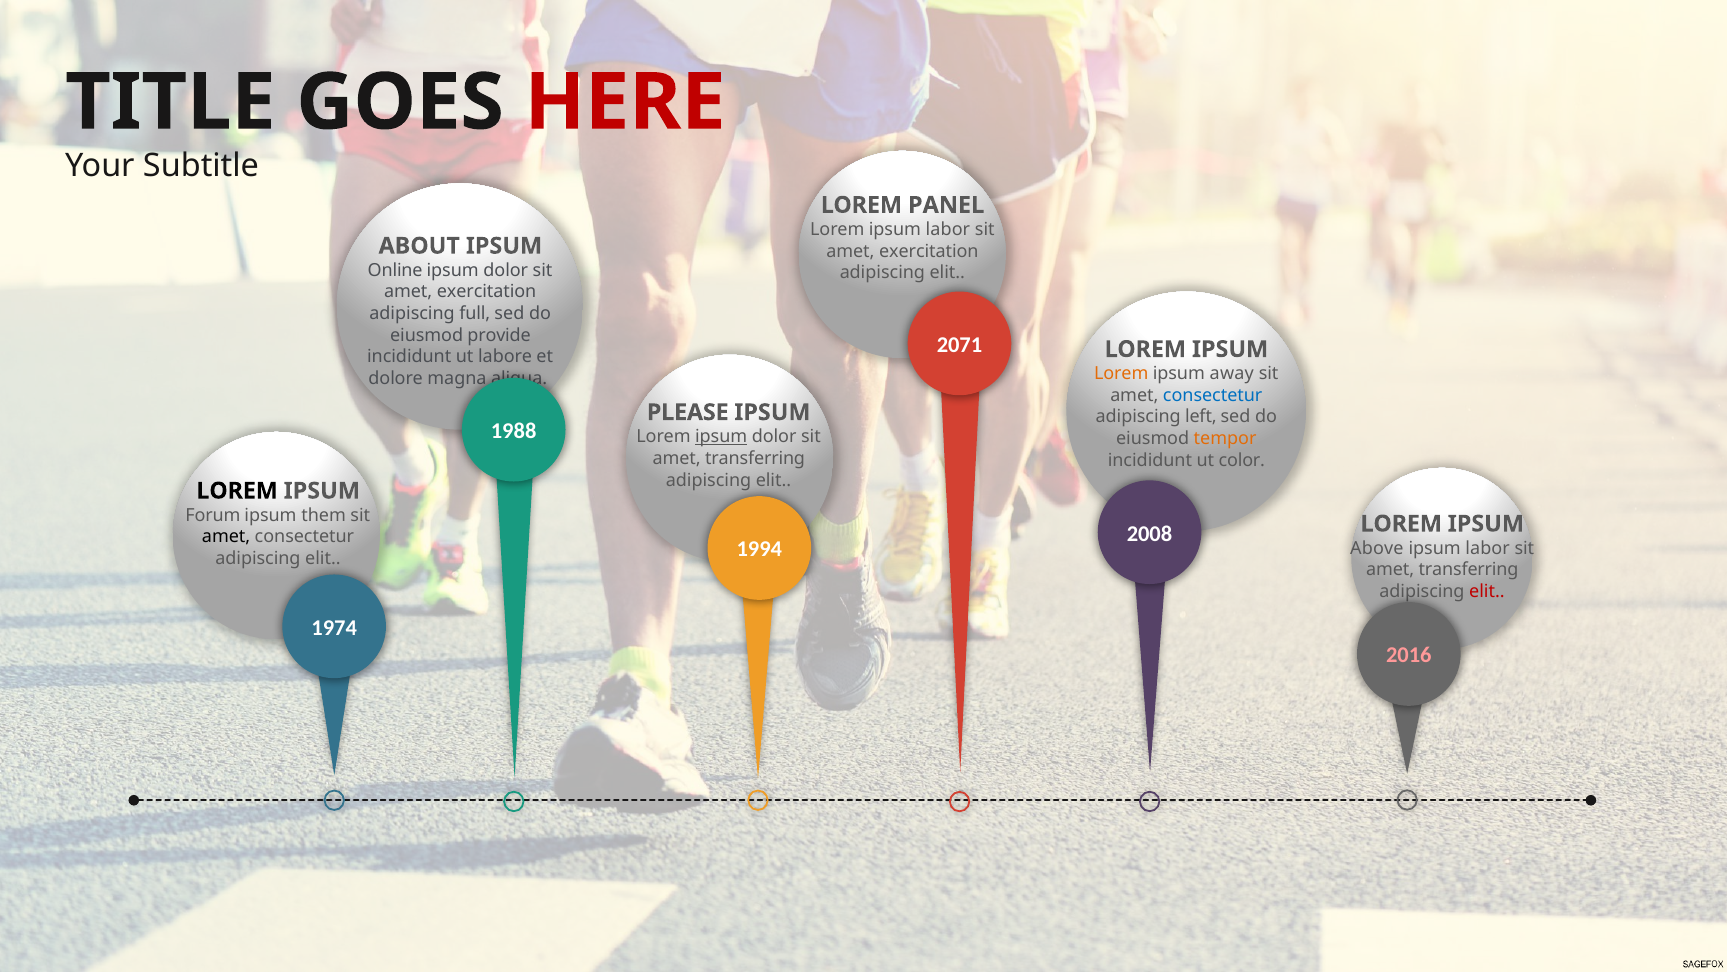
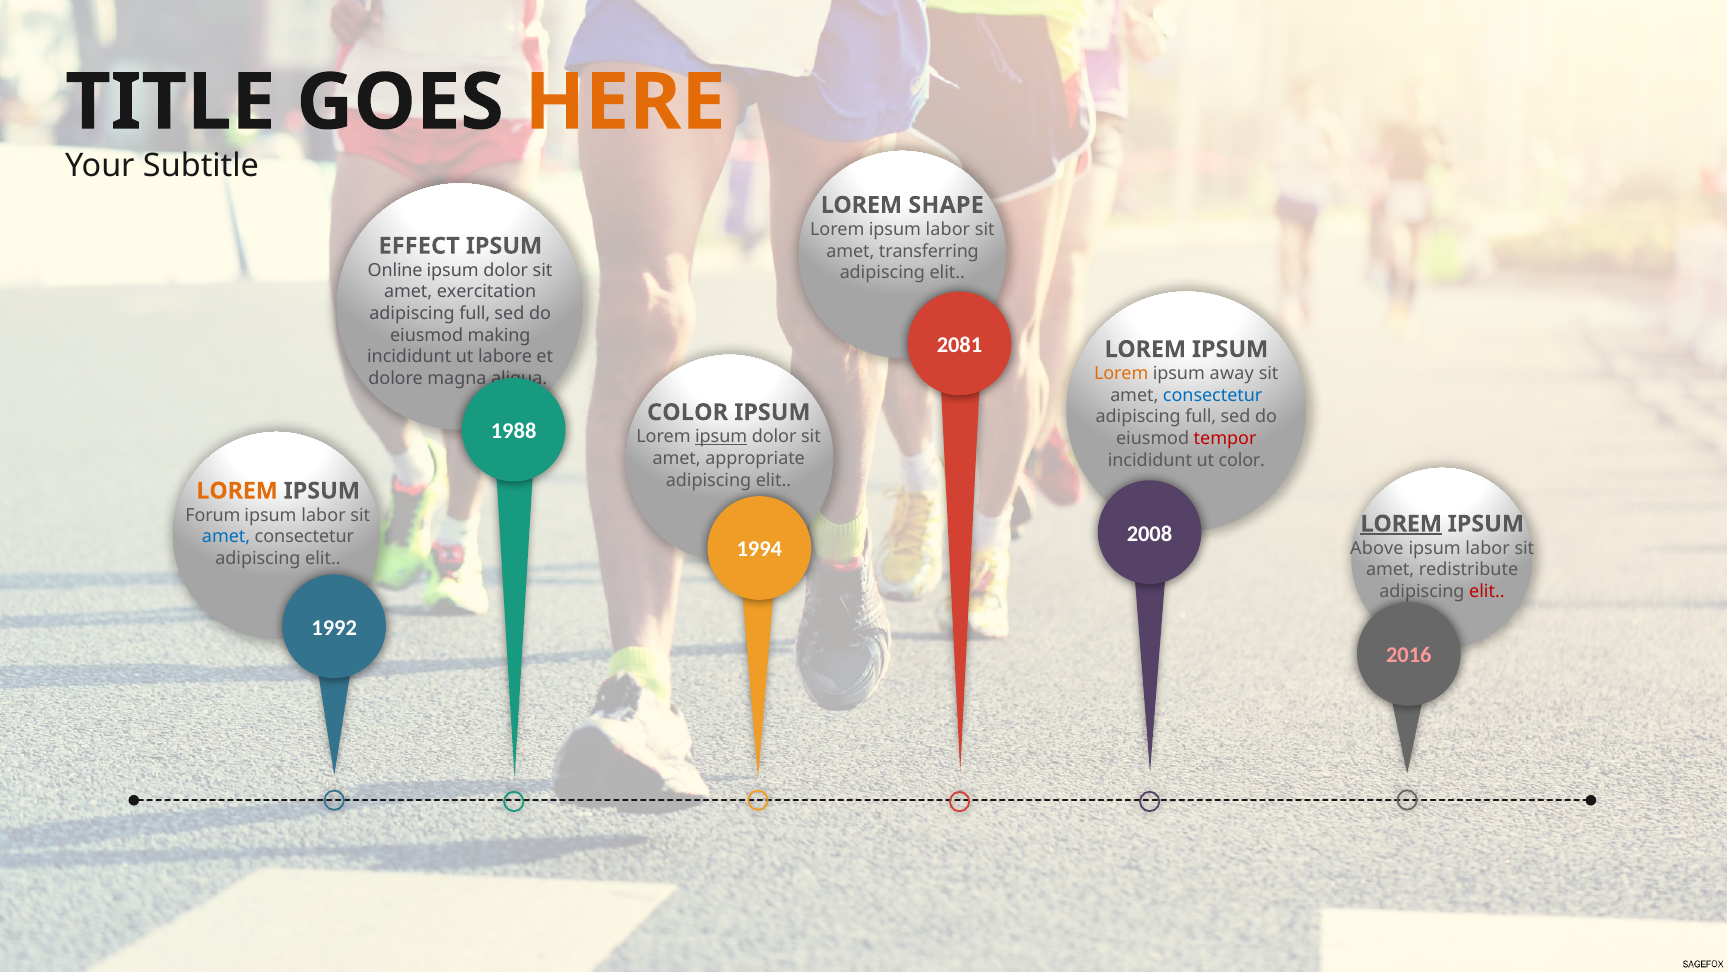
HERE colour: red -> orange (625, 102)
PANEL: PANEL -> SHAPE (946, 205)
ABOUT: ABOUT -> EFFECT (419, 246)
exercitation: exercitation -> transferring (929, 251)
provide: provide -> making (499, 335)
2071: 2071 -> 2081 (959, 345)
PLEASE: PLEASE -> COLOR (688, 412)
left: left -> full (1201, 417)
tempor colour: orange -> red (1225, 438)
transferring: transferring -> appropriate (755, 458)
LOREM colour: black -> orange (237, 491)
them: them -> labor (324, 515)
LOREM underline: none -> present (1401, 523)
amet colour: black -> blue (226, 537)
transferring: transferring -> redistribute (1468, 570)
1974: 1974 -> 1992 (334, 628)
